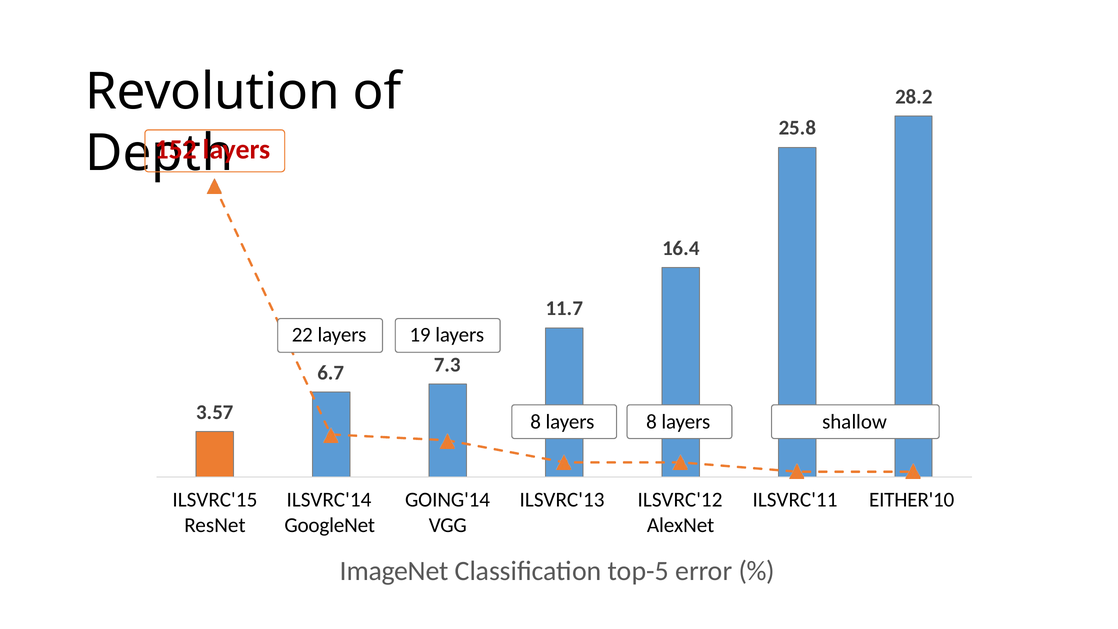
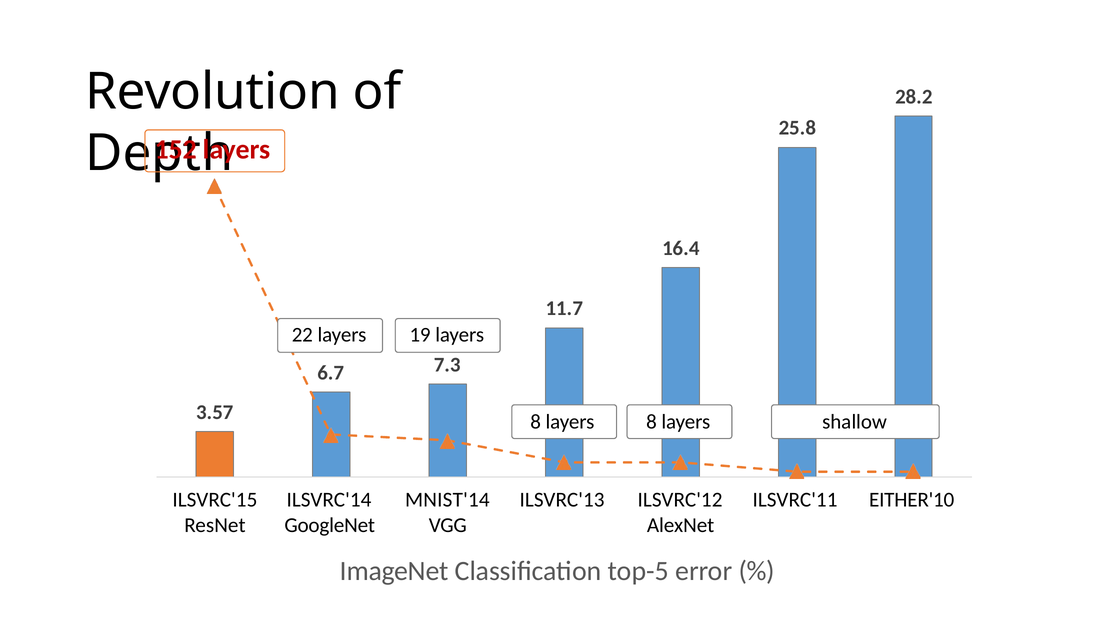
GOING'14: GOING'14 -> MNIST'14 (447, 500)
